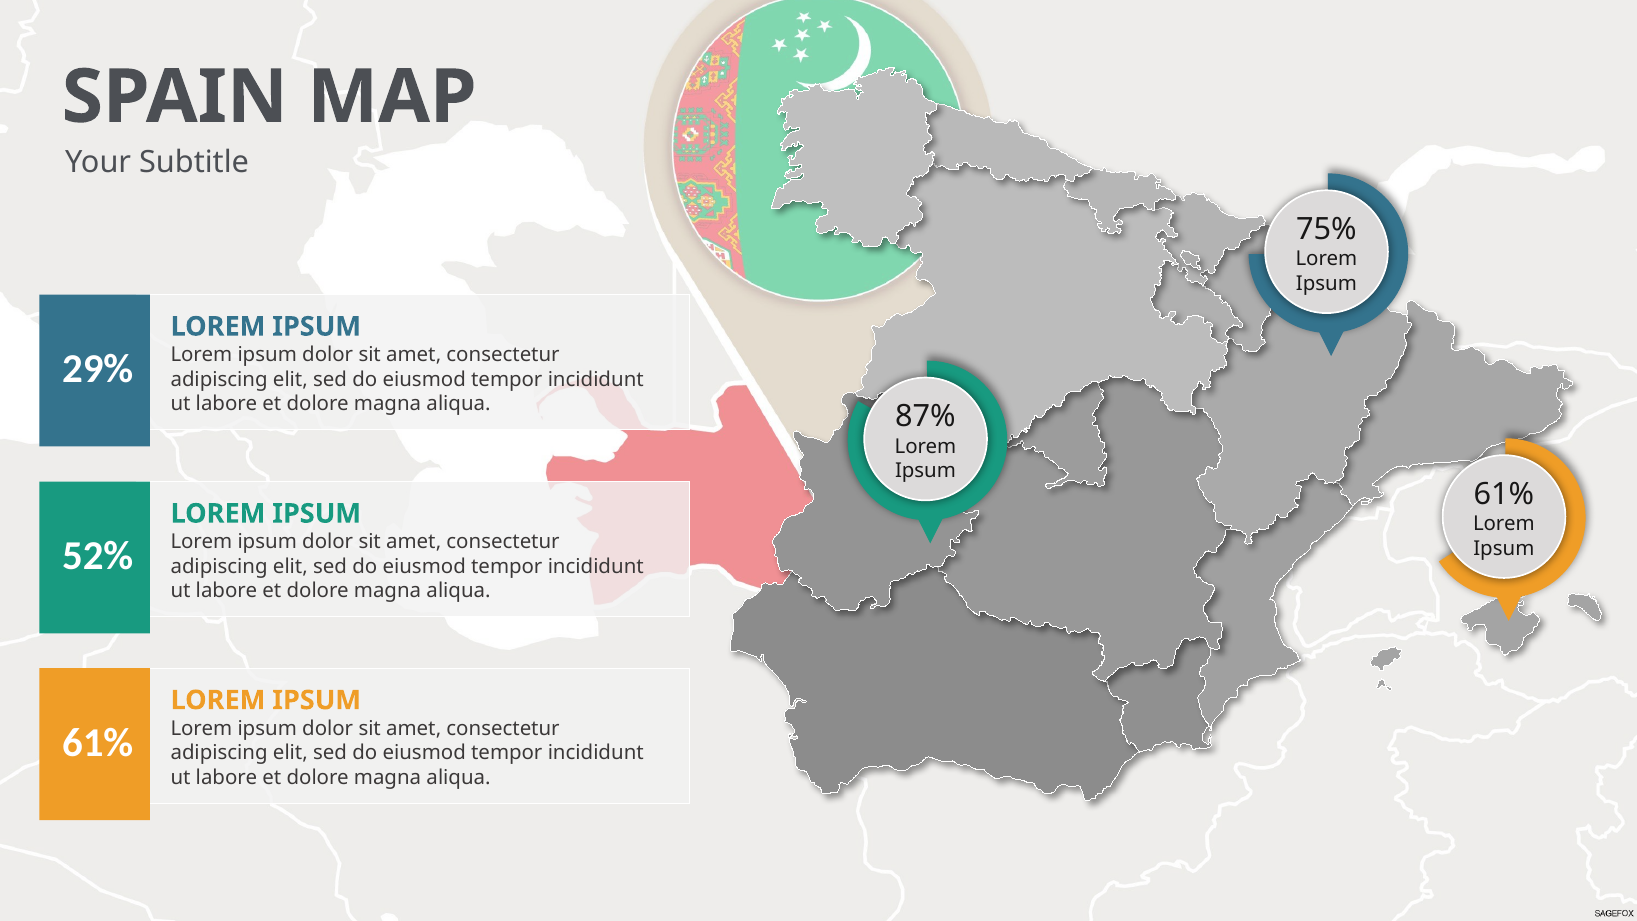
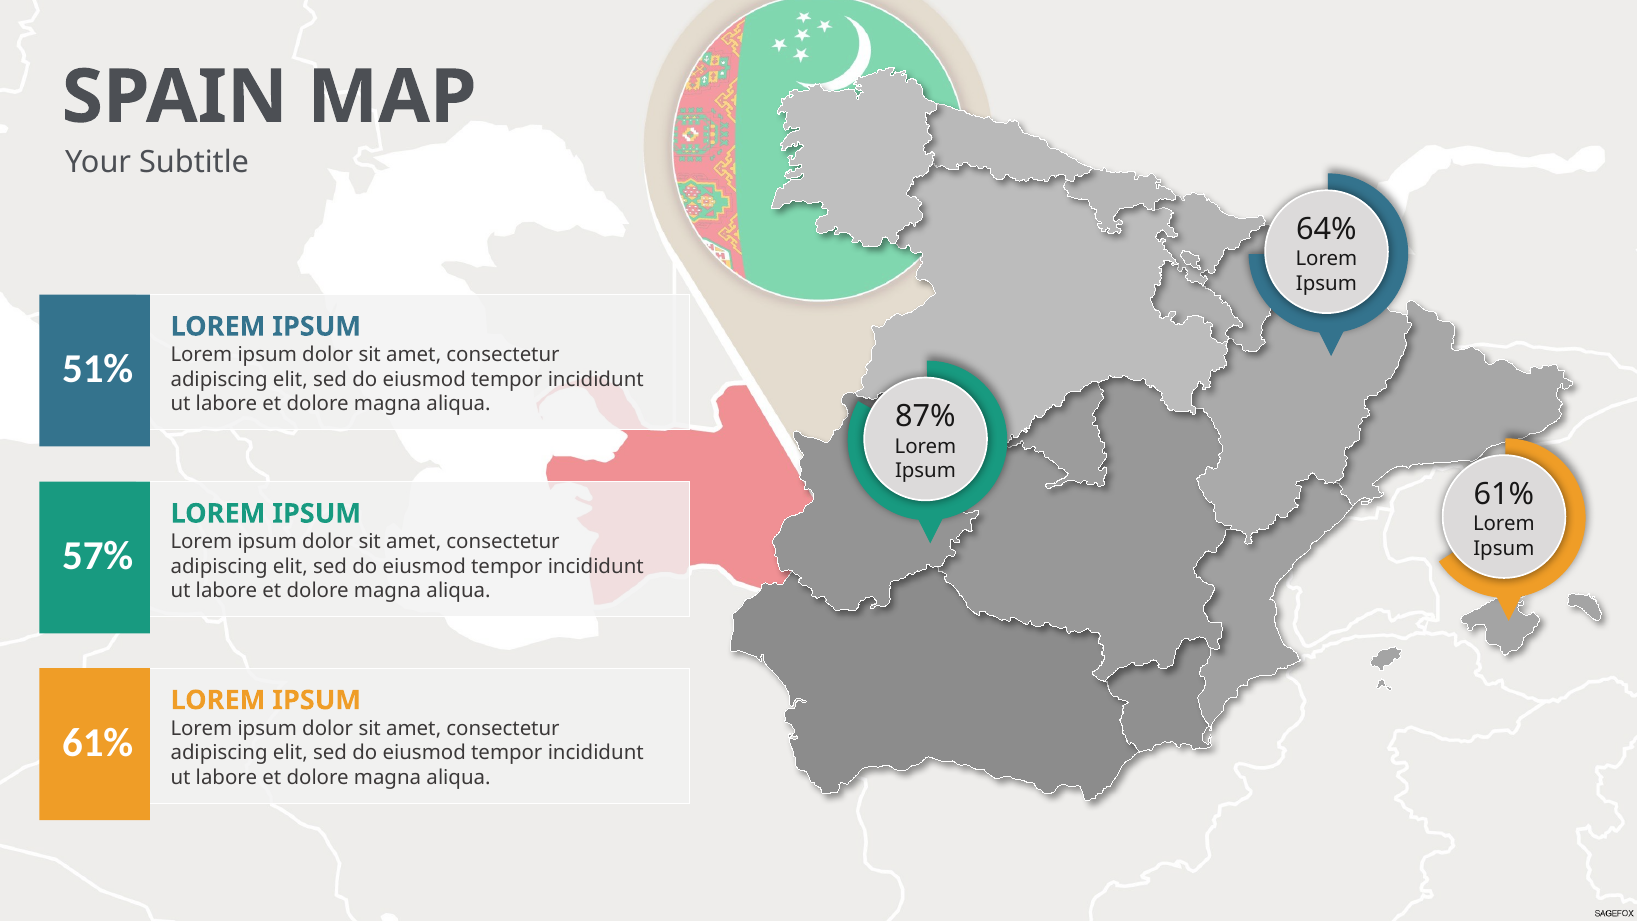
75%: 75% -> 64% (1326, 229)
29%: 29% -> 51% (98, 369)
52%: 52% -> 57% (98, 556)
